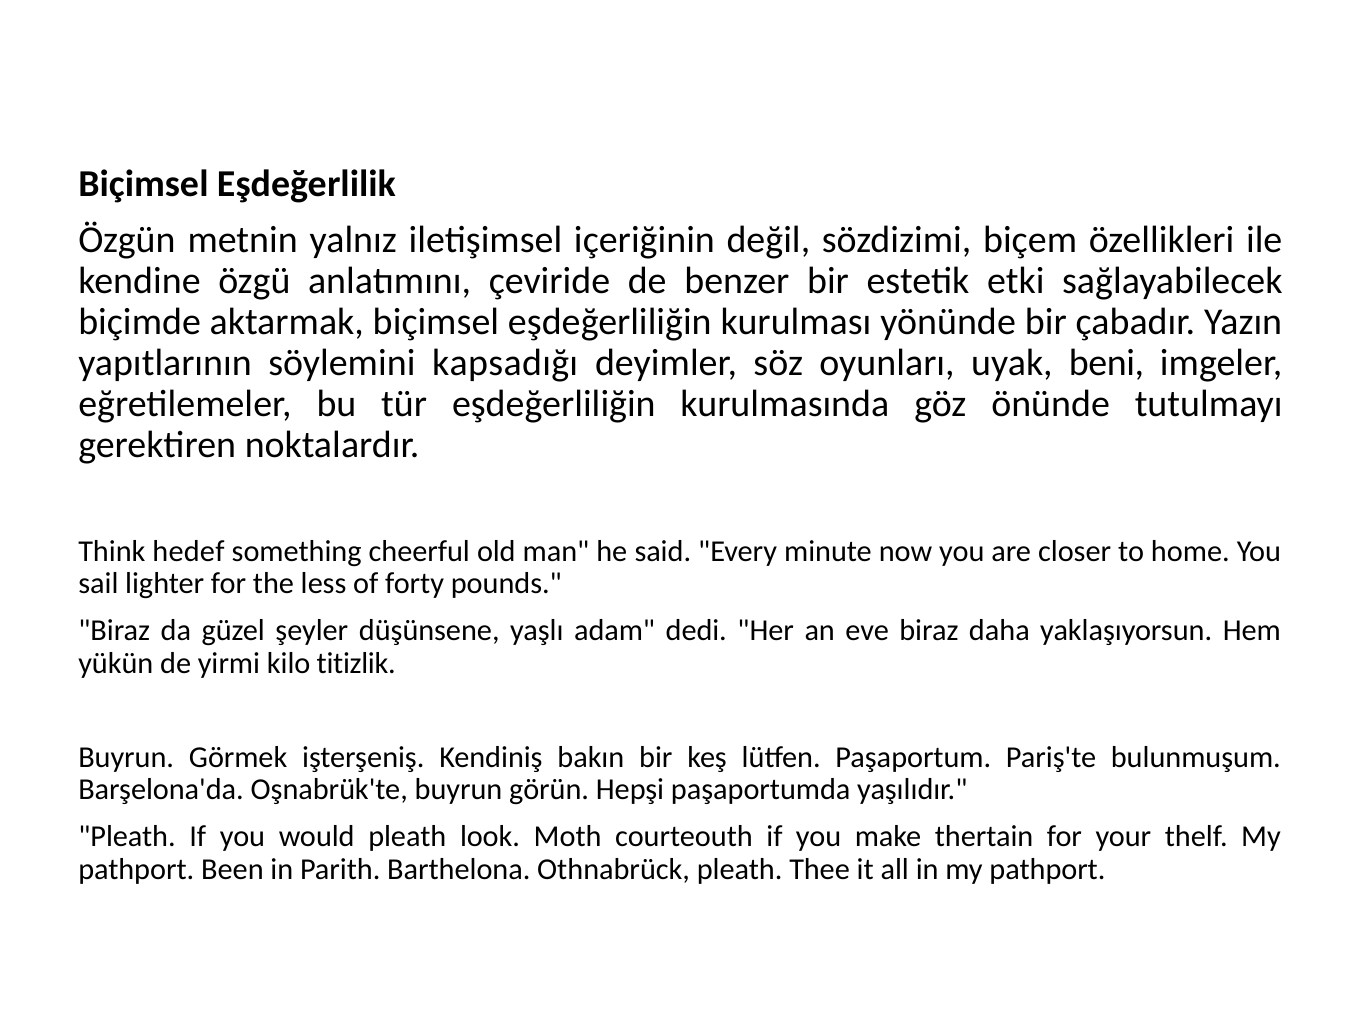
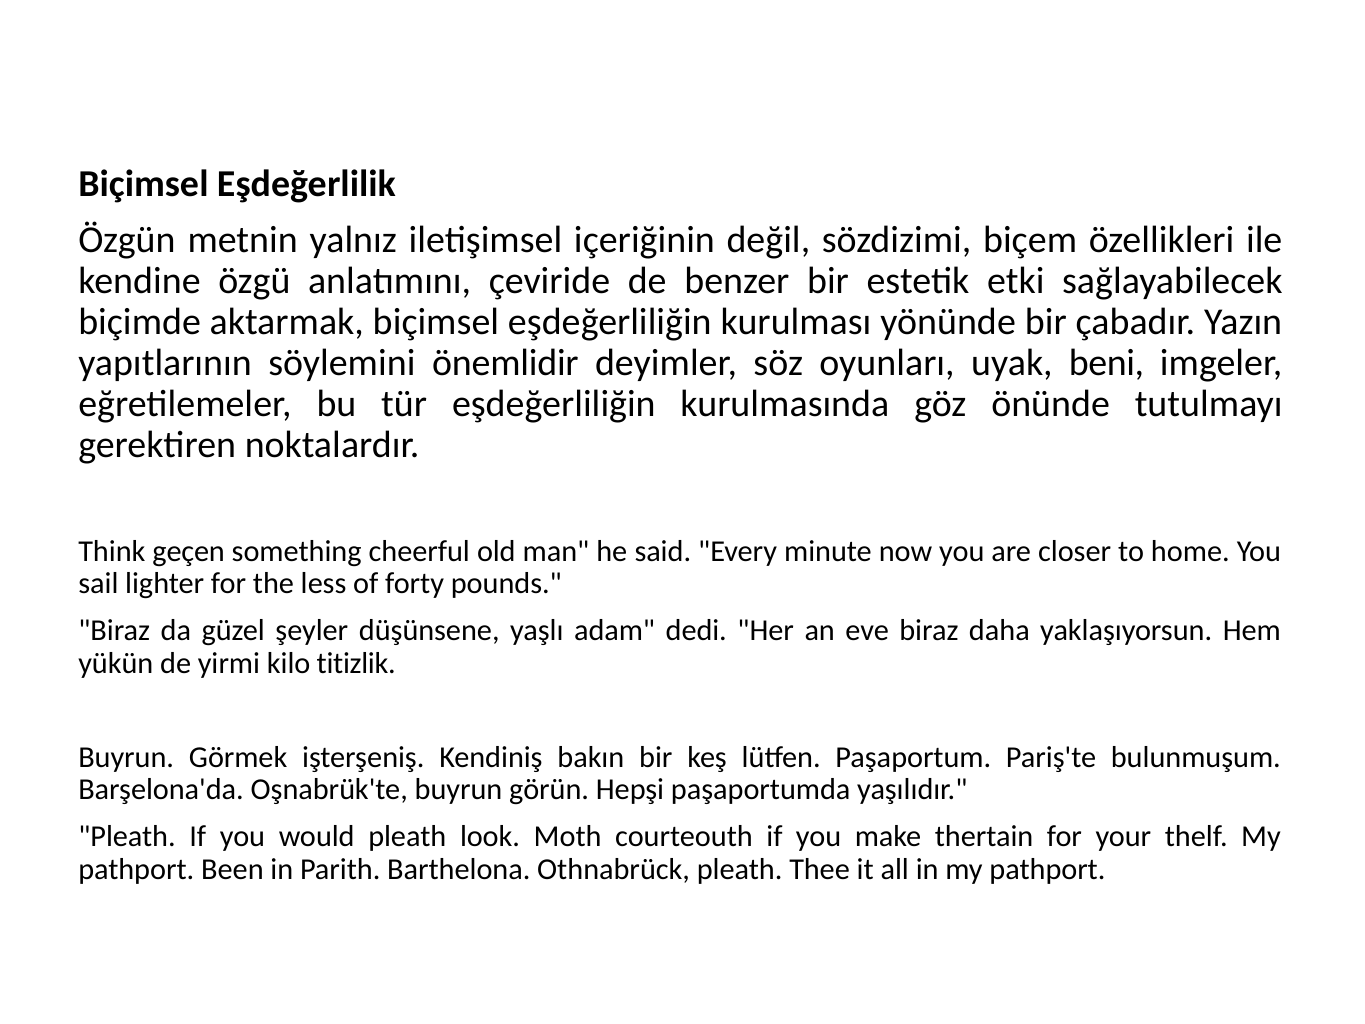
kapsadığı: kapsadığı -> önemlidir (505, 363)
hedef: hedef -> geçen (189, 551)
